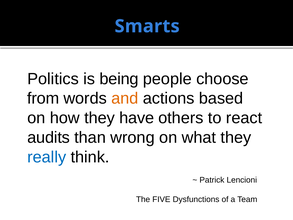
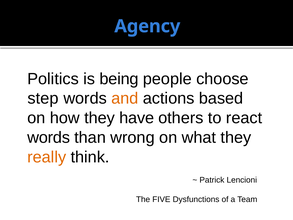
Smarts: Smarts -> Agency (147, 26)
from: from -> step (43, 98)
audits: audits -> words (49, 137)
really colour: blue -> orange (47, 157)
